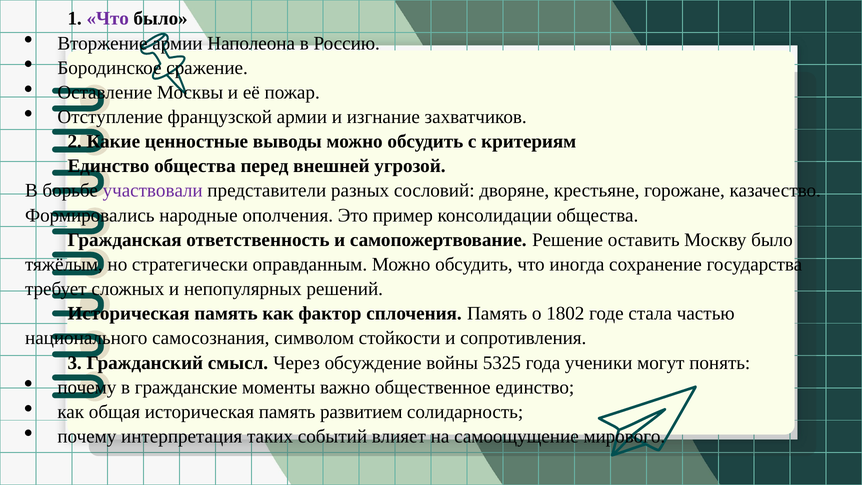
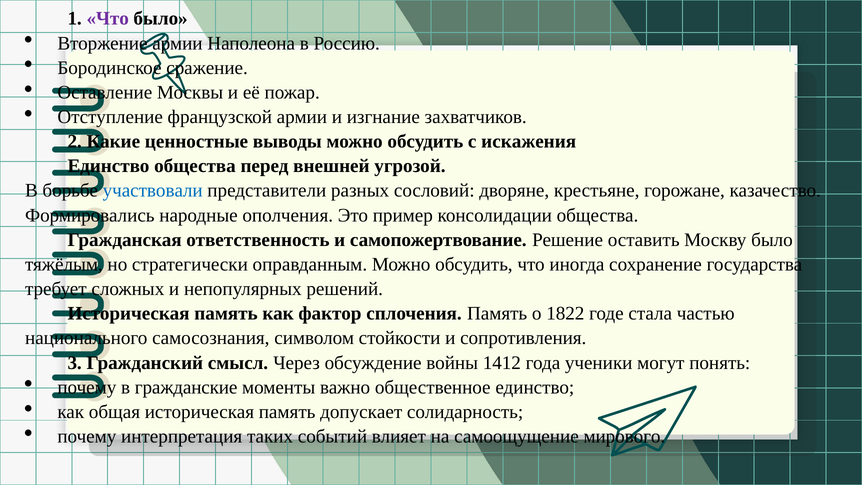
критериям: критериям -> искажения (529, 141)
участвовали colour: purple -> blue (153, 191)
1802: 1802 -> 1822 (565, 313)
5325: 5325 -> 1412 (502, 363)
развитием: развитием -> допускает (361, 412)
